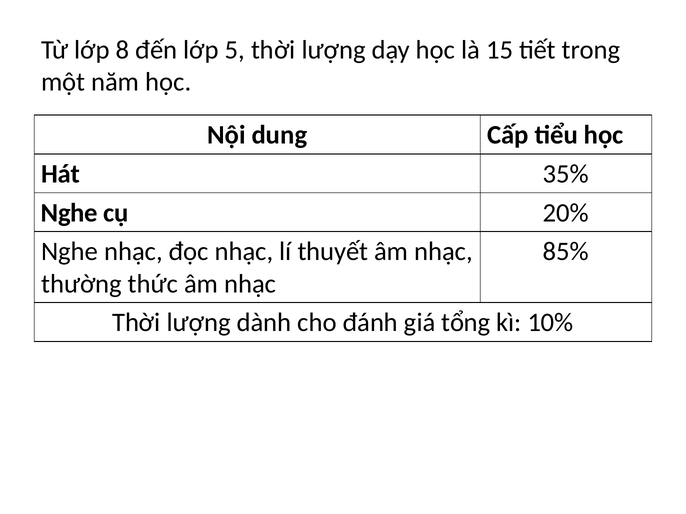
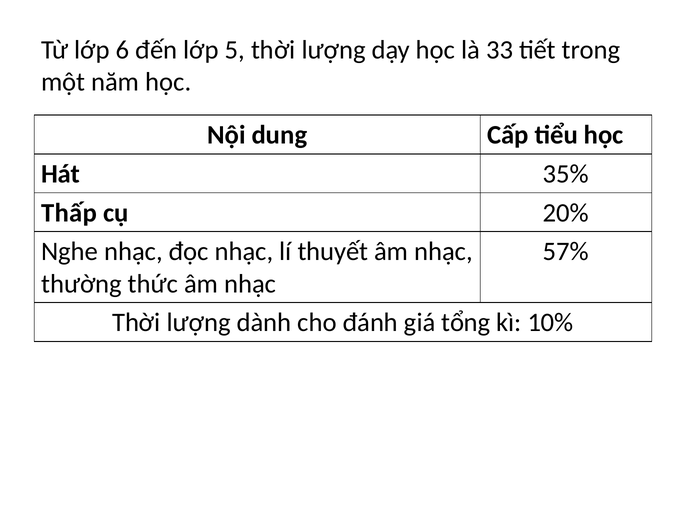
8: 8 -> 6 (123, 50)
15: 15 -> 33 (500, 50)
Nghe: Nghe -> Thấp (69, 213)
85%: 85% -> 57% (566, 252)
